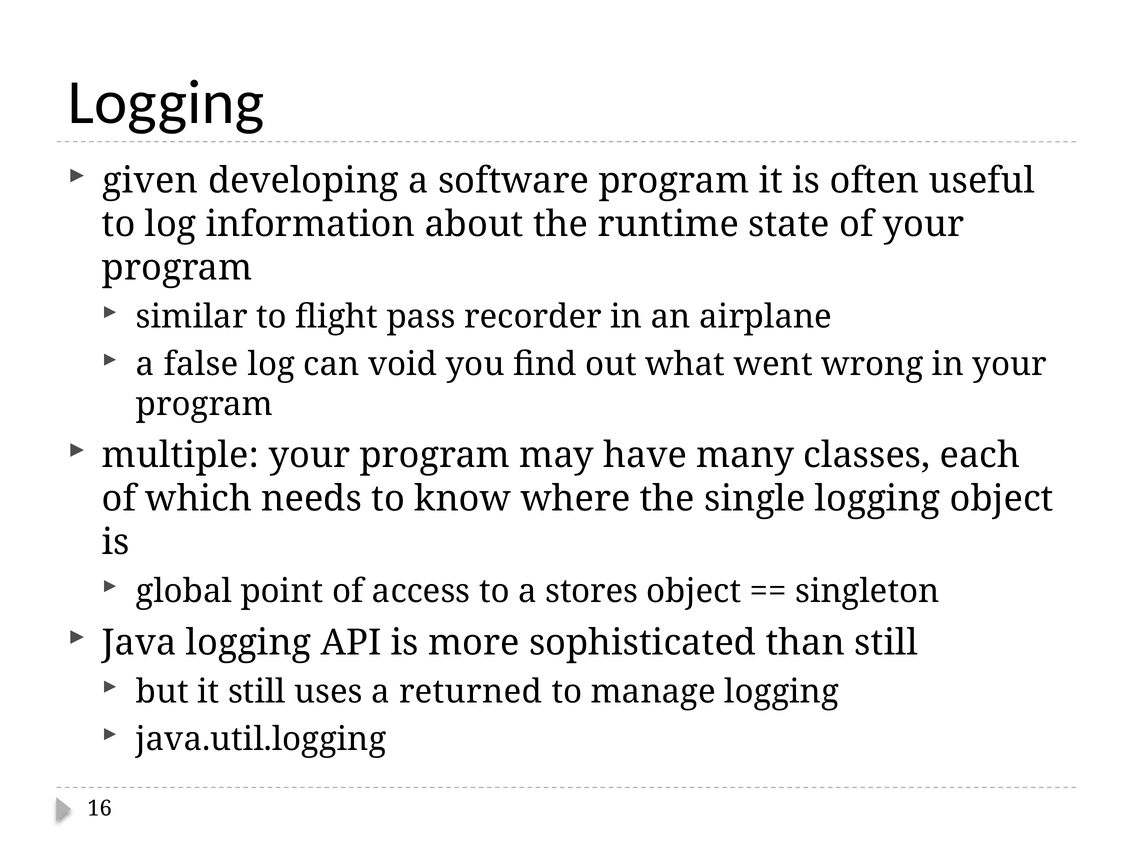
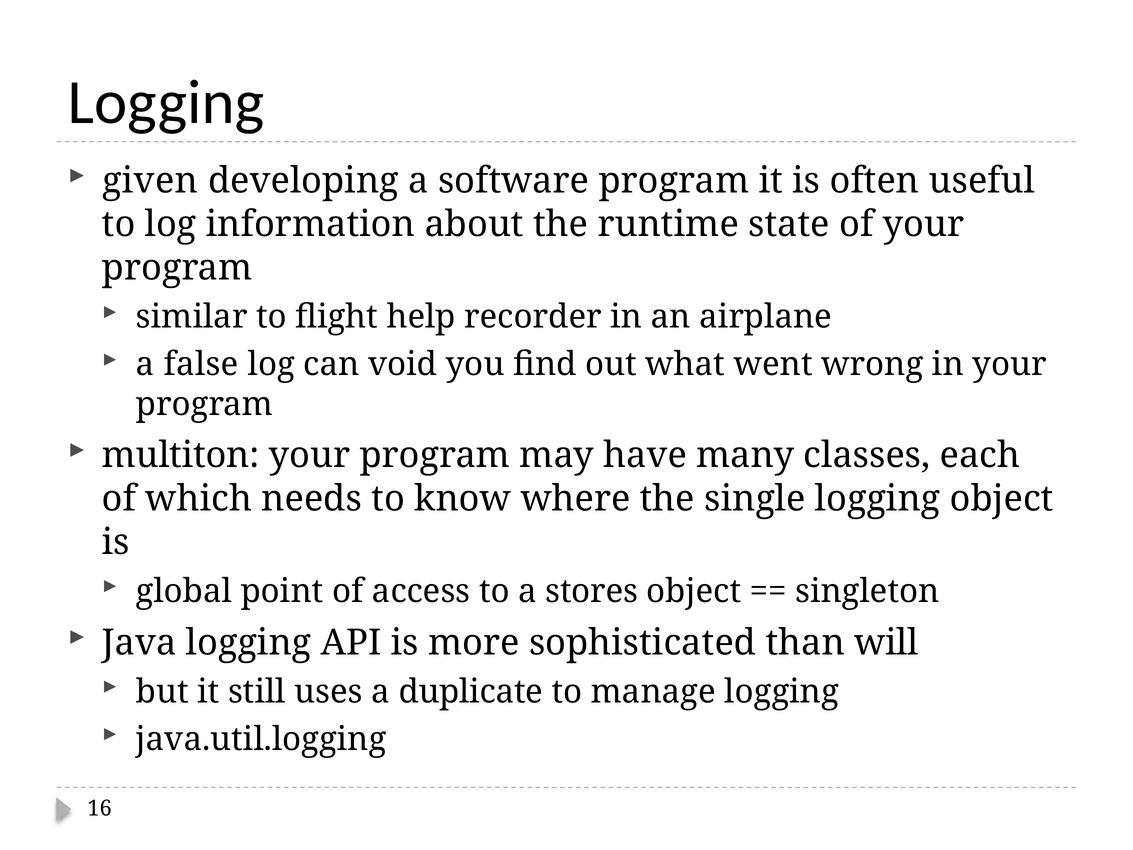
pass: pass -> help (421, 317)
multiple: multiple -> multiton (181, 455)
than still: still -> will (886, 642)
returned: returned -> duplicate (471, 692)
